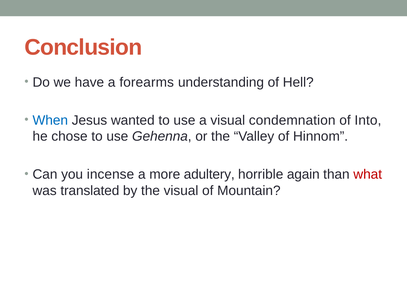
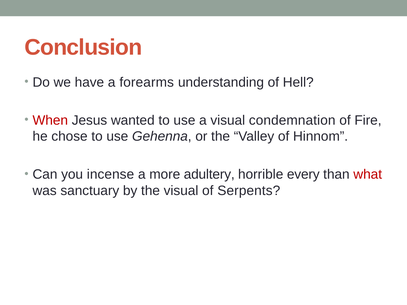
When colour: blue -> red (50, 120)
Into: Into -> Fire (368, 120)
again: again -> every (303, 175)
translated: translated -> sanctuary (90, 191)
Mountain: Mountain -> Serpents (249, 191)
